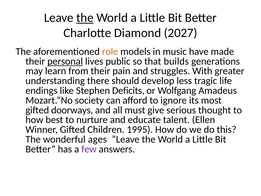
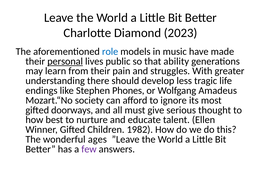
the underline: present -> none (85, 18)
2027: 2027 -> 2023 (181, 33)
role colour: orange -> blue (110, 51)
builds: builds -> ability (176, 61)
Deficits: Deficits -> Phones (128, 90)
1995: 1995 -> 1982 (140, 129)
